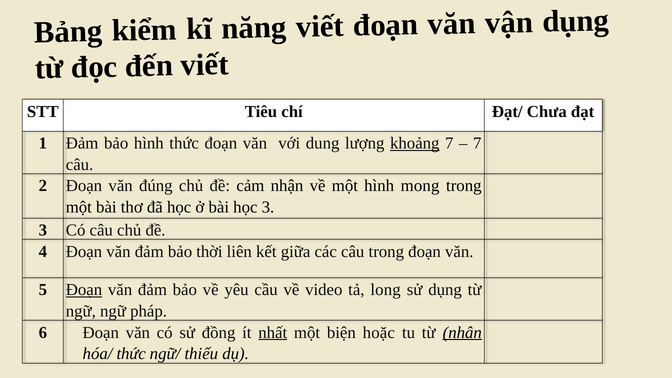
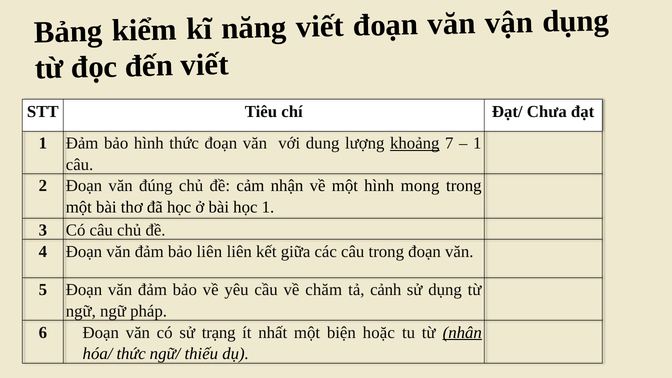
7: 7 -> 1 (477, 143)
học 3: 3 -> 1 (268, 207)
bảo thời: thời -> liên (209, 252)
Đoạn underline: present -> none (84, 290)
video: video -> chăm (324, 290)
long: long -> cảnh (386, 290)
đồng: đồng -> trạng (219, 333)
nhất underline: present -> none (273, 333)
